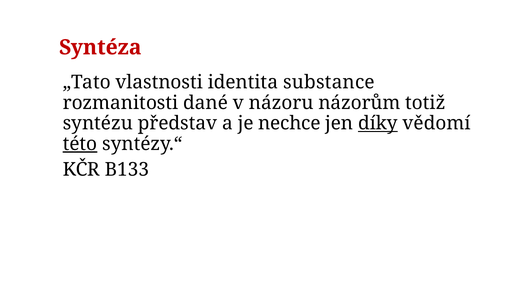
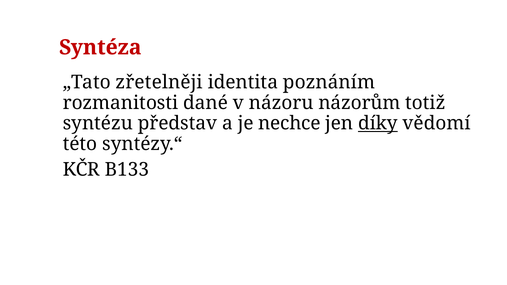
vlastnosti: vlastnosti -> zřetelněji (159, 82)
substance: substance -> poznáním (329, 82)
této underline: present -> none (80, 144)
